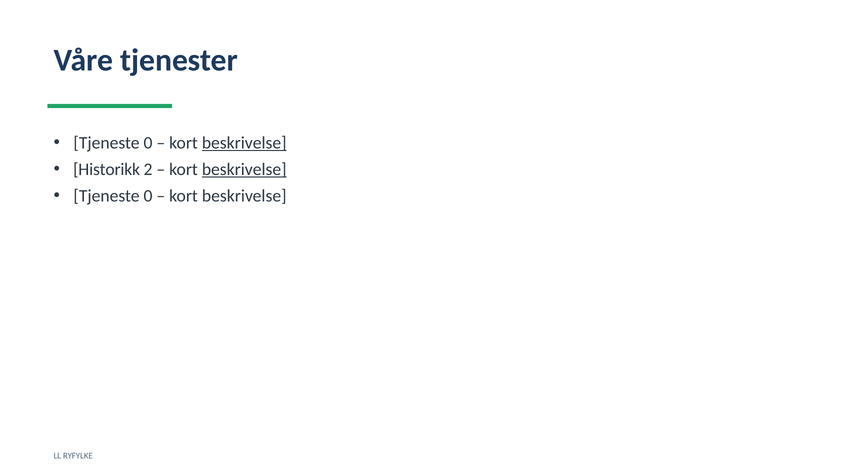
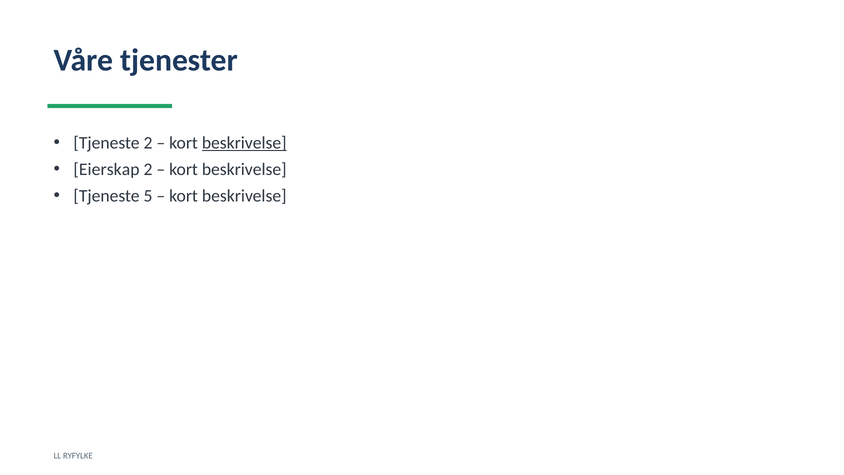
0: 0 -> 2 (148, 143)
Historikk: Historikk -> Eierskap (107, 169)
beskrivelse underline: present -> none (244, 169)
0: 0 -> 5 (148, 196)
